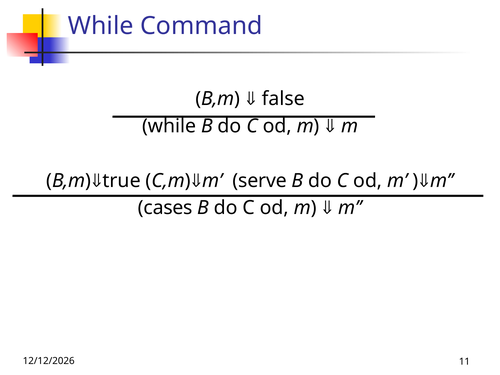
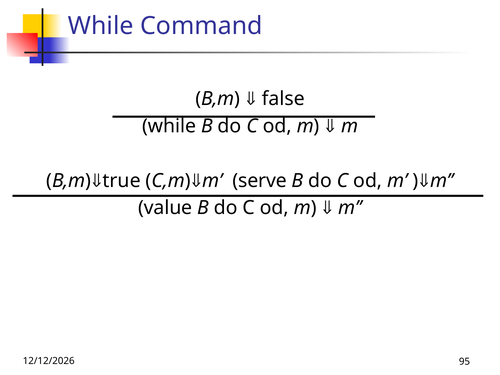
cases: cases -> value (165, 208)
11: 11 -> 95 (464, 362)
